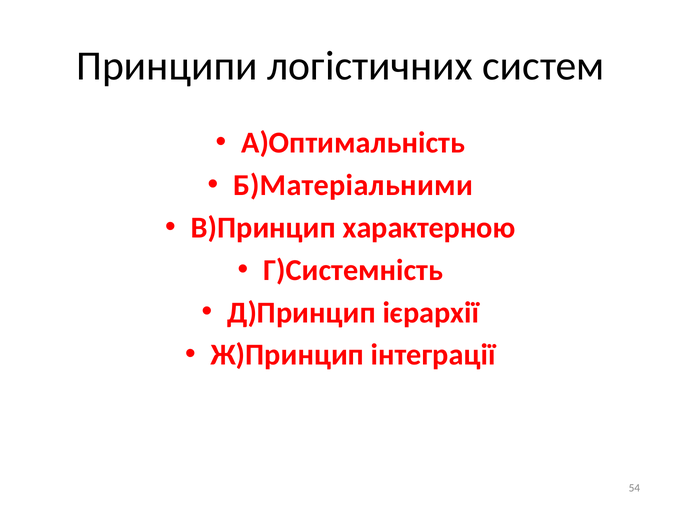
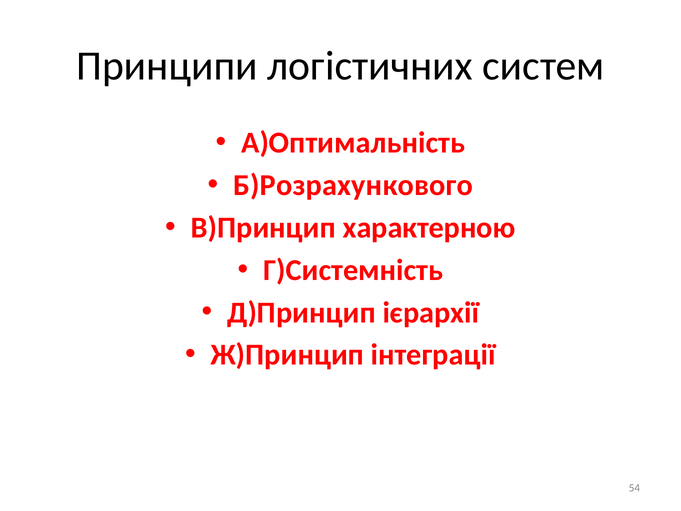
Б)Матеріальними: Б)Матеріальними -> Б)Розрахункового (353, 185)
